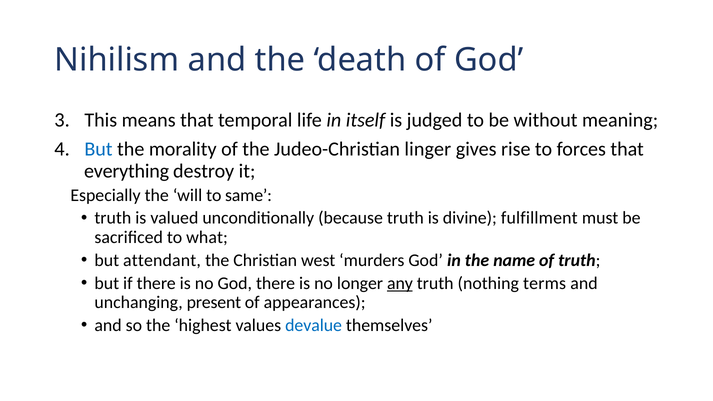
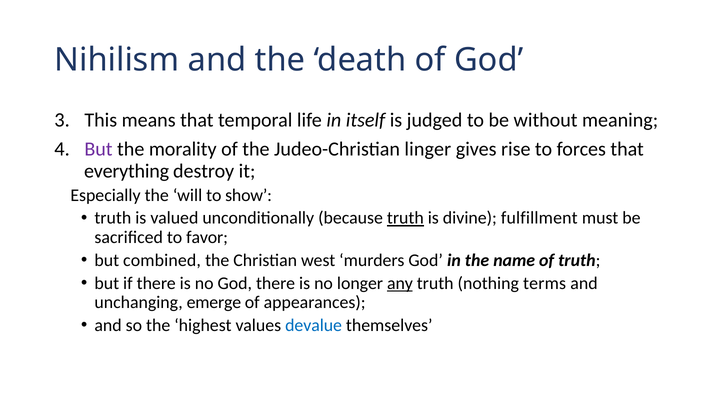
But colour: blue -> purple (99, 149)
same: same -> show (249, 195)
truth underline: none -> present (405, 218)
what: what -> favor (207, 237)
attendant: attendant -> combined (162, 260)
present: present -> emerge (214, 302)
